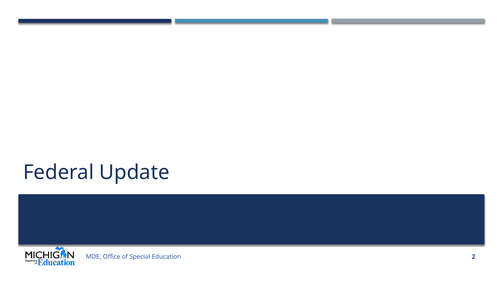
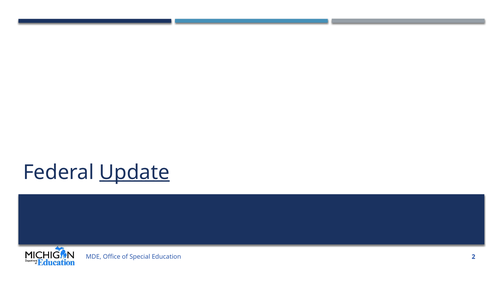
Update underline: none -> present (134, 172)
